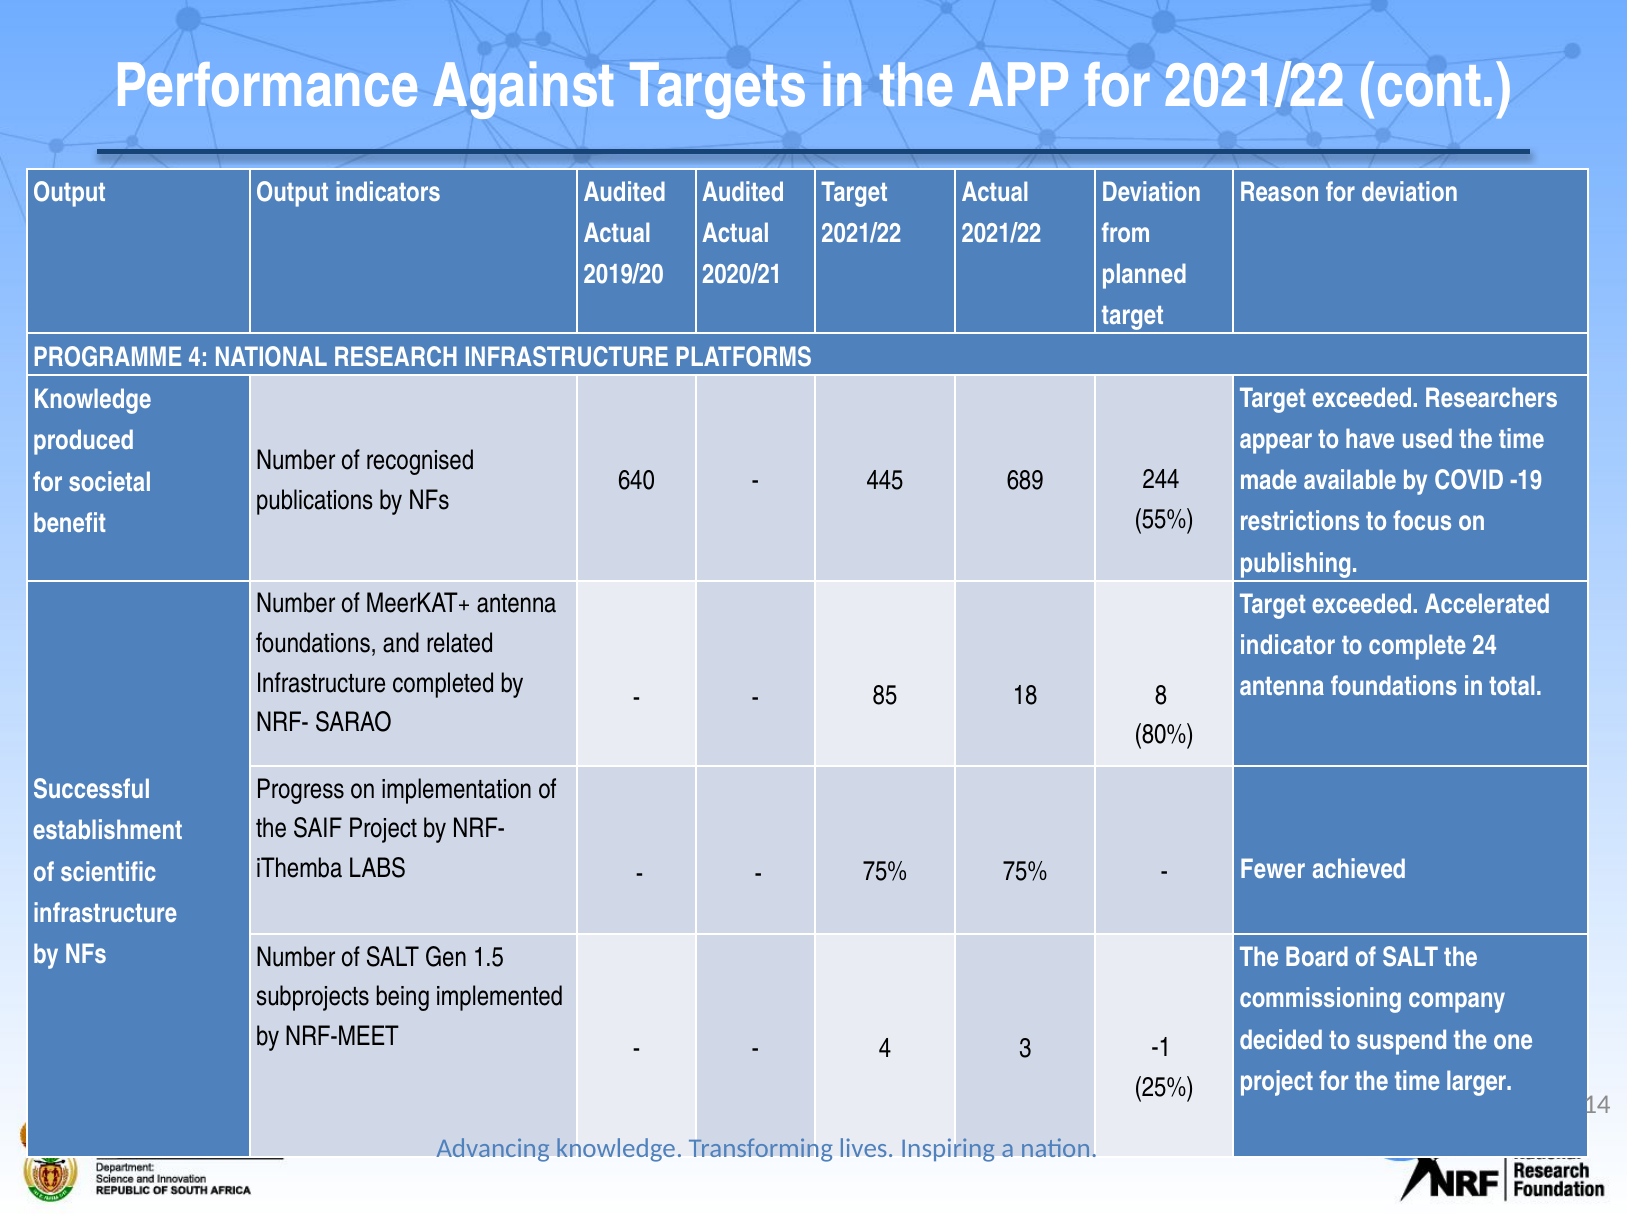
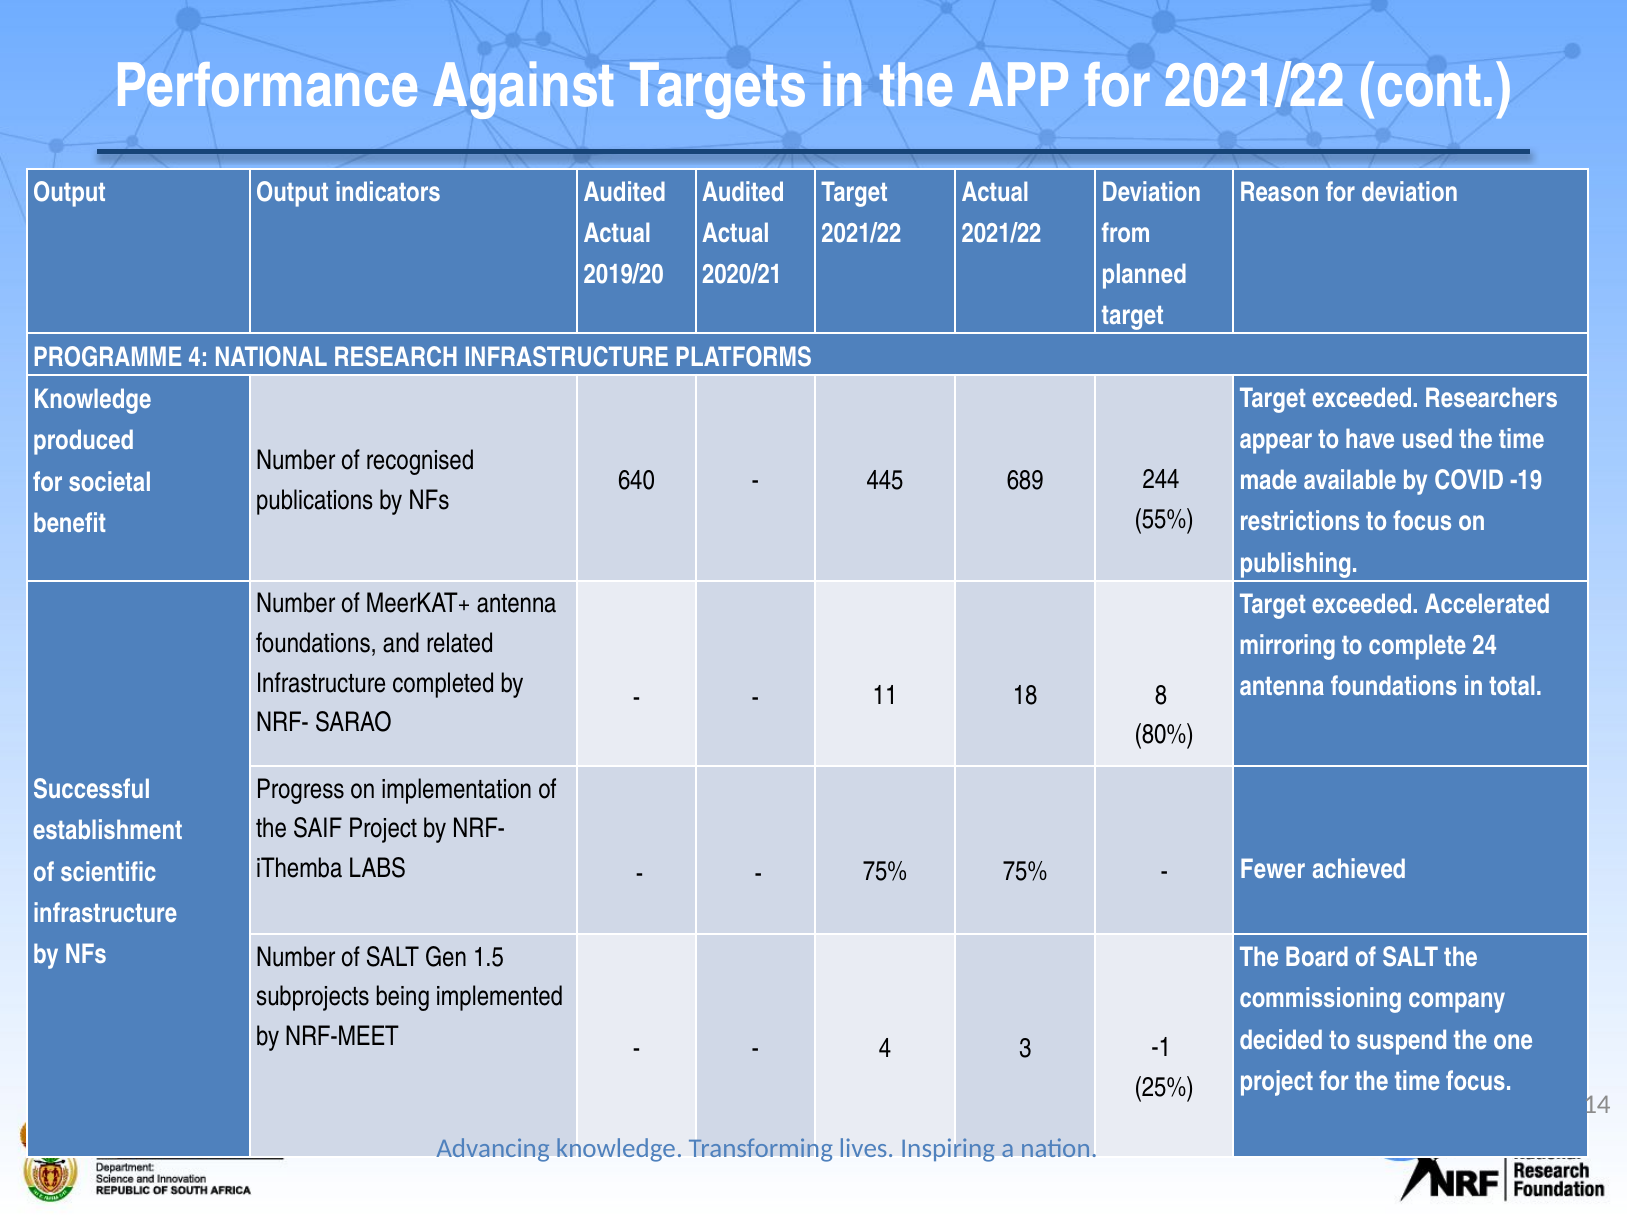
indicator: indicator -> mirroring (1288, 646)
85: 85 -> 11 (885, 695)
time larger: larger -> focus (1479, 1082)
